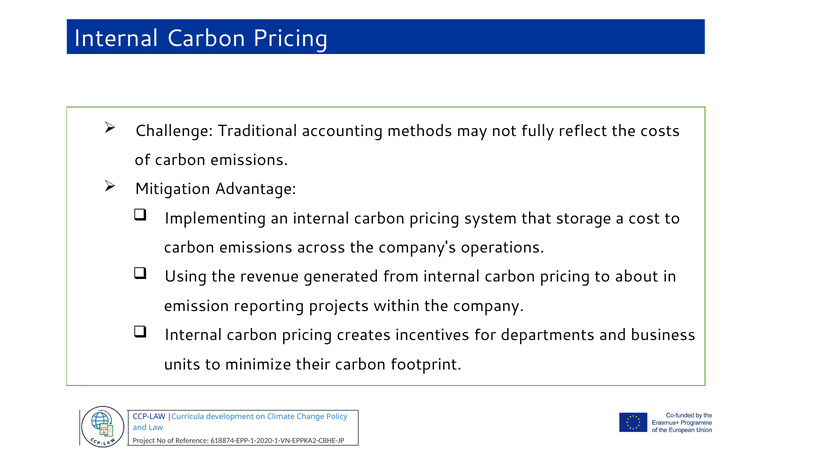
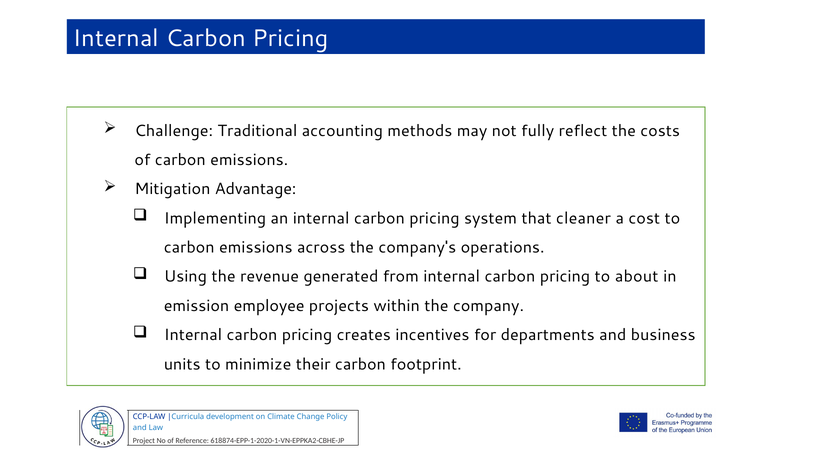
storage: storage -> cleaner (583, 218)
reporting: reporting -> employee (269, 306)
